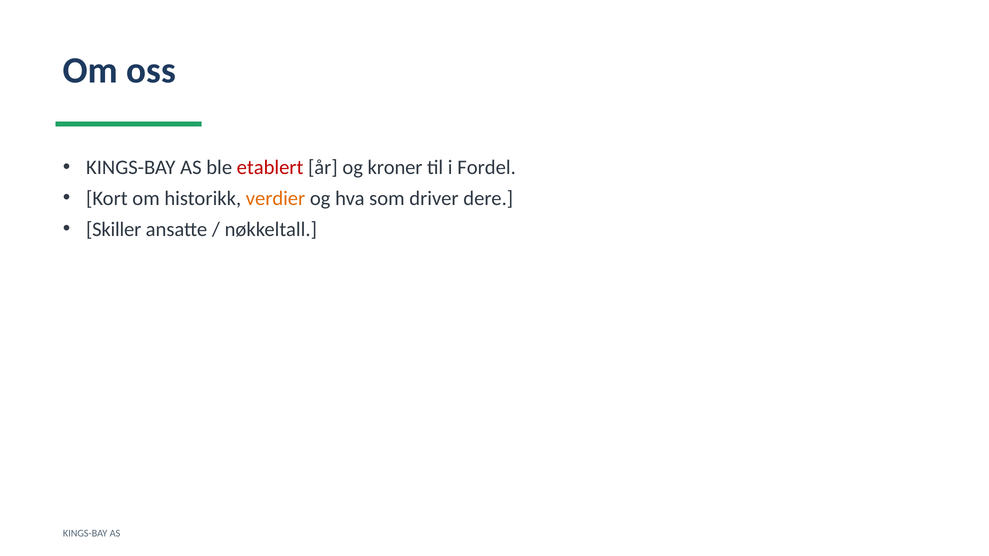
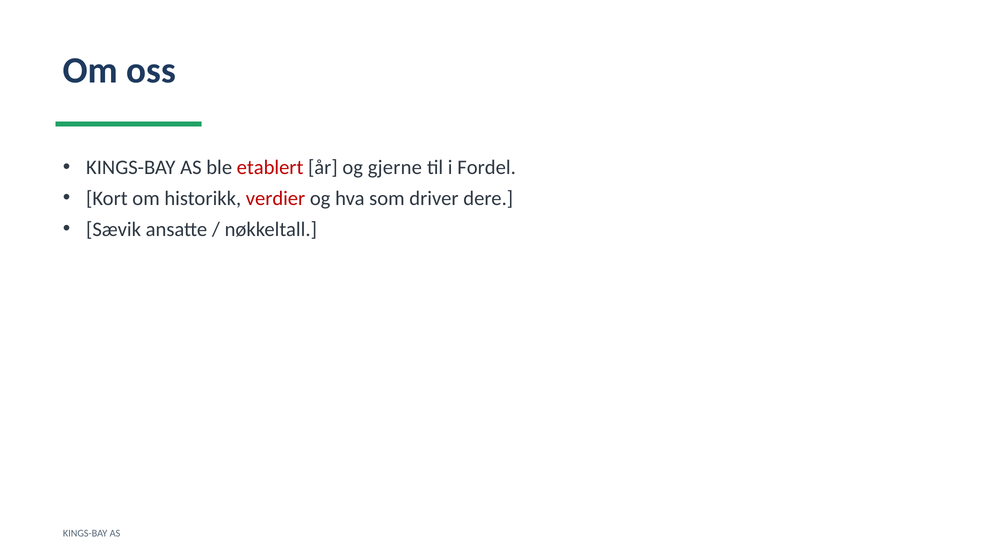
kroner: kroner -> gjerne (395, 168)
verdier colour: orange -> red (276, 198)
Skiller: Skiller -> Sævik (114, 229)
